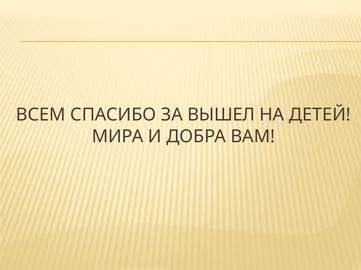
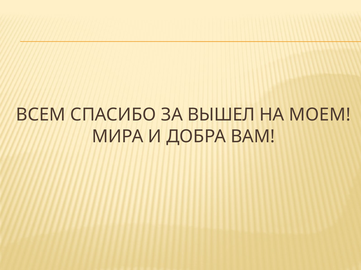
ДЕТЕЙ: ДЕТЕЙ -> МОЕМ (320, 115)
